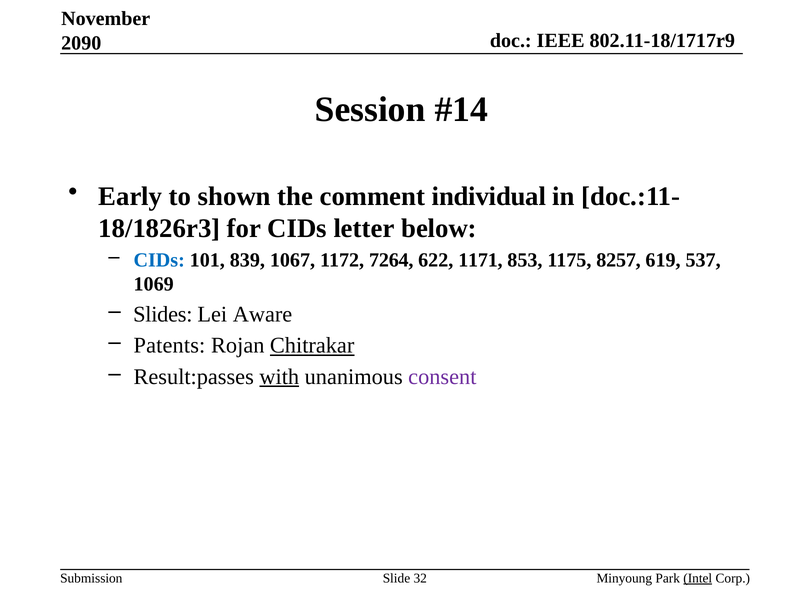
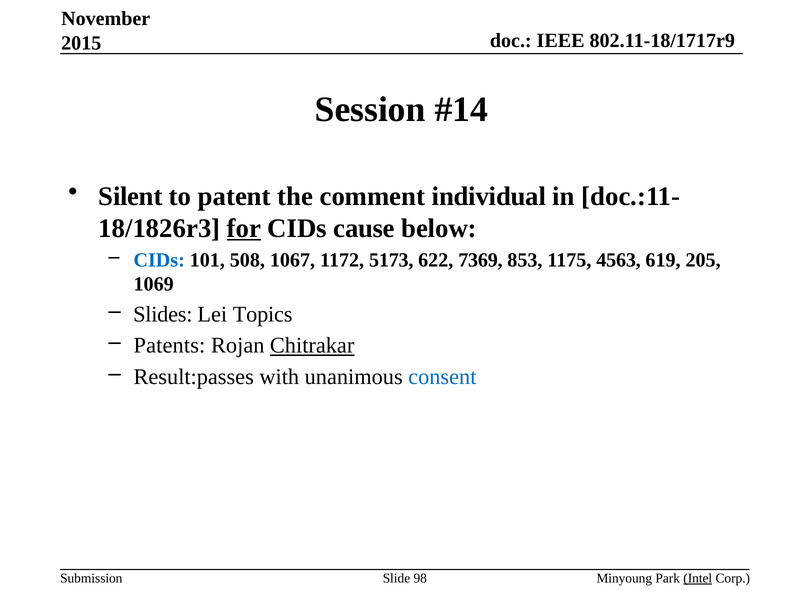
2090: 2090 -> 2015 (81, 43)
Early: Early -> Silent (130, 196)
shown: shown -> patent (234, 196)
for underline: none -> present (244, 228)
letter: letter -> cause (364, 228)
839: 839 -> 508 (247, 260)
7264: 7264 -> 5173 (391, 260)
1171: 1171 -> 7369 (480, 260)
8257: 8257 -> 4563 (619, 260)
537: 537 -> 205 (703, 260)
Aware: Aware -> Topics (263, 314)
with underline: present -> none (279, 376)
consent colour: purple -> blue (442, 376)
32: 32 -> 98 (420, 578)
